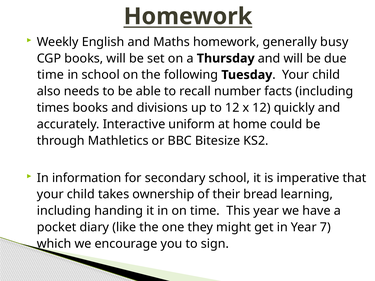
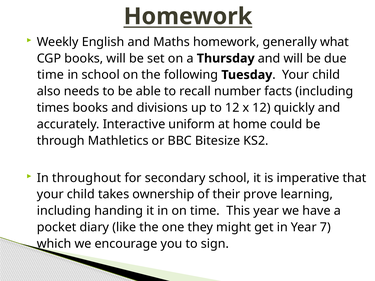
busy: busy -> what (334, 42)
information: information -> throughout (87, 178)
bread: bread -> prove (260, 195)
